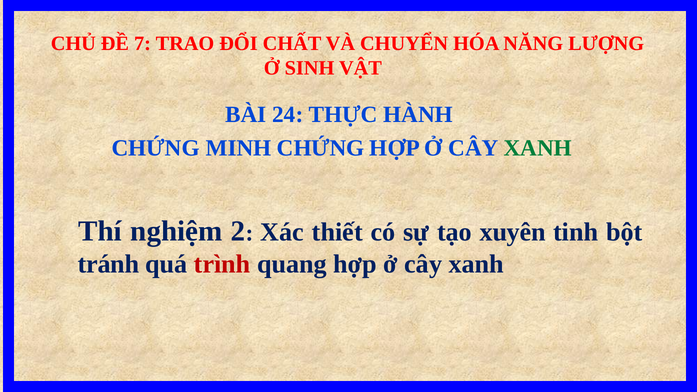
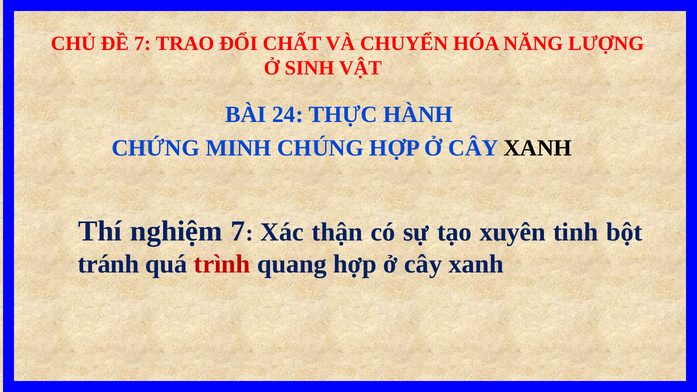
MINH CHỨNG: CHỨNG -> CHÚNG (320, 148)
XANH colour: green -> black (538, 148)
nghiệm 2: 2 -> 7 (238, 231)
thiết: thiết -> thận (337, 232)
